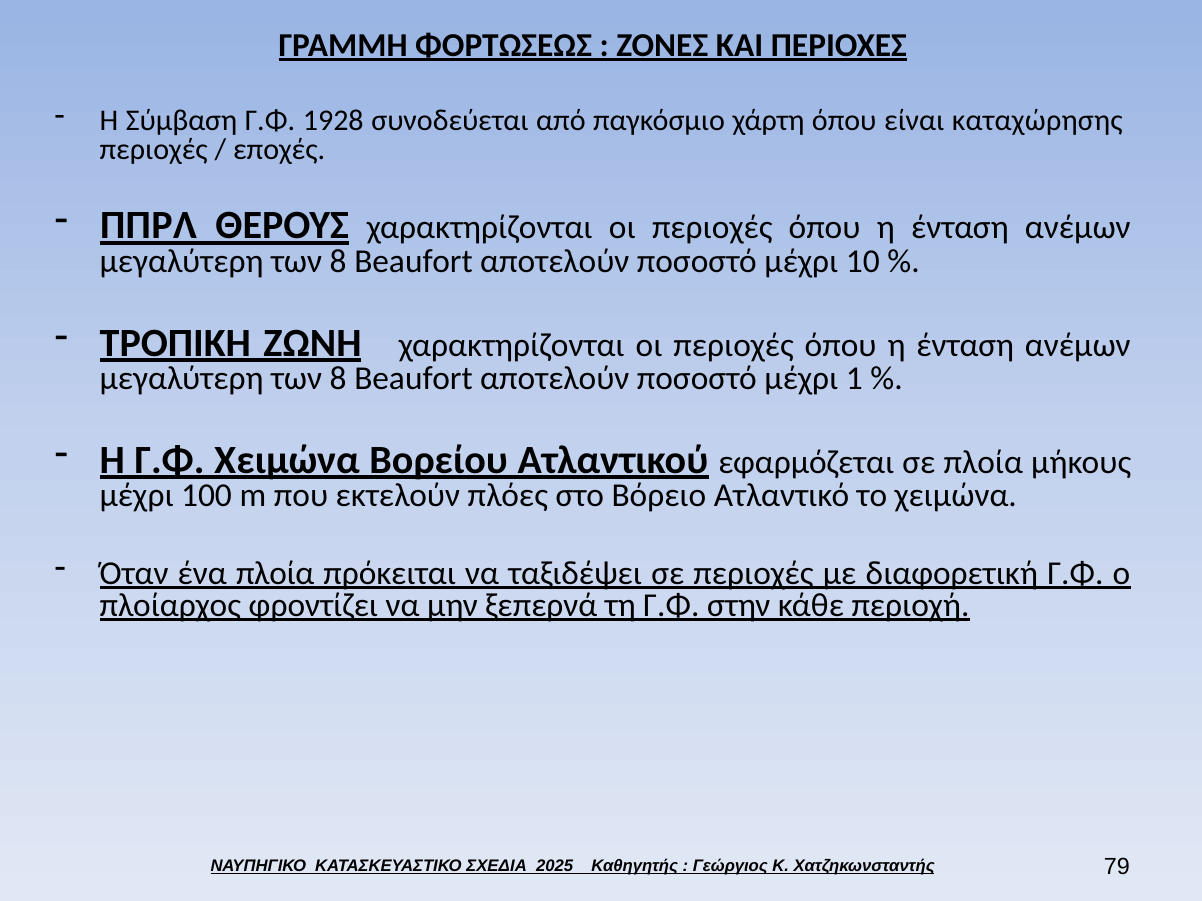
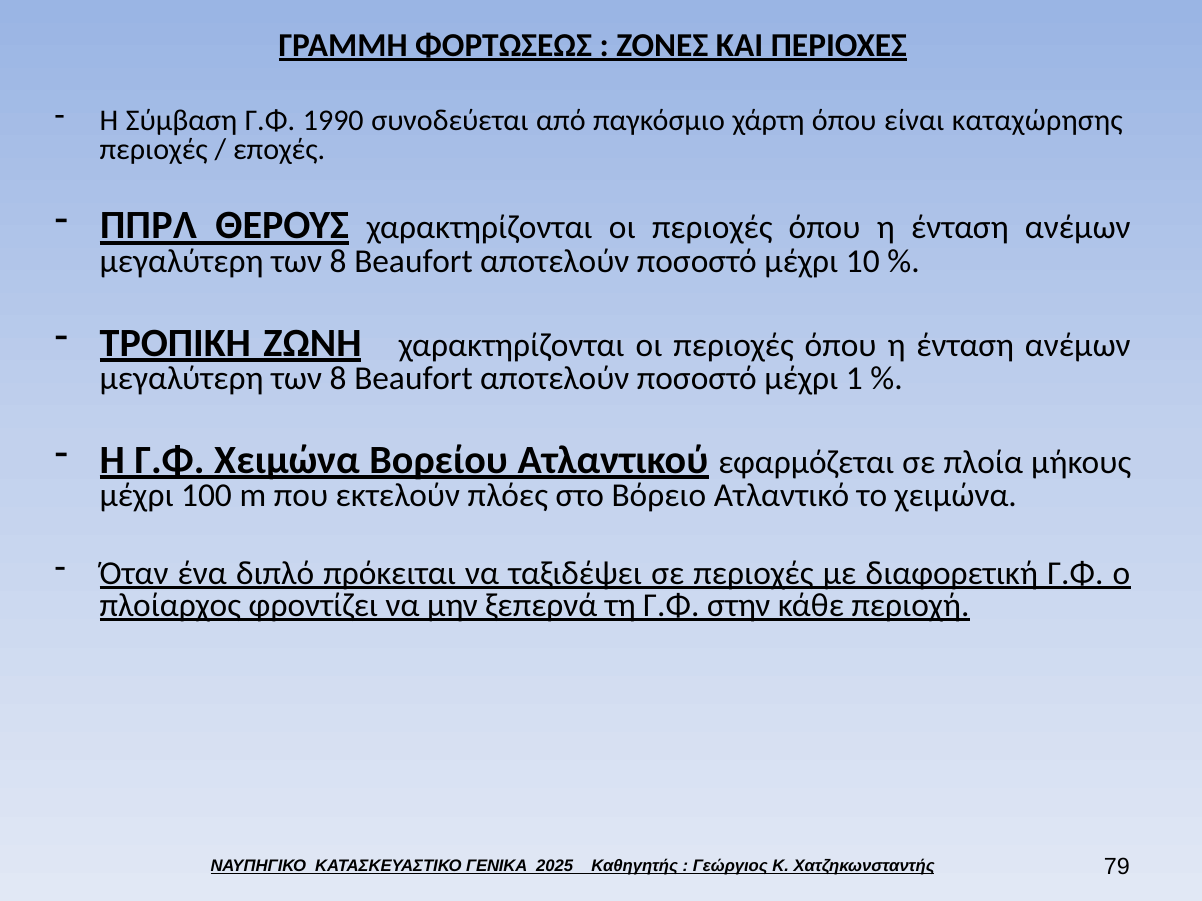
1928: 1928 -> 1990 (333, 121)
ένα πλοία: πλοία -> διπλό (275, 573)
ΣΧΕΔΙΑ: ΣΧΕΔΙΑ -> ΓΕΝΙΚΑ (497, 867)
